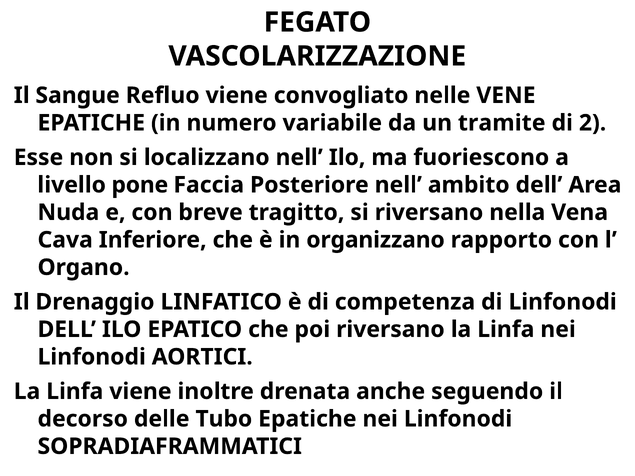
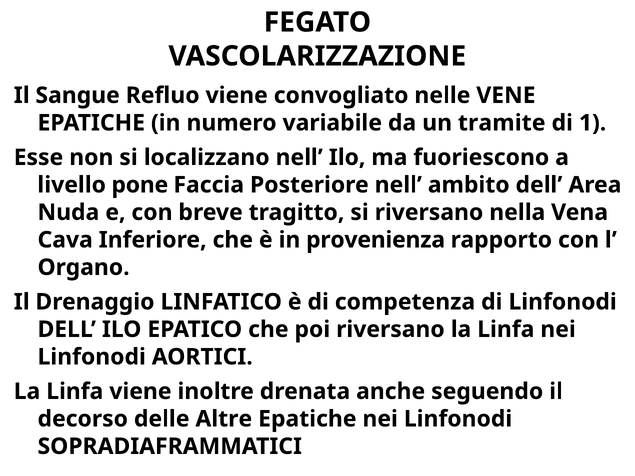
2: 2 -> 1 (593, 123)
organizzano: organizzano -> provenienza (376, 240)
Tubo: Tubo -> Altre (224, 419)
